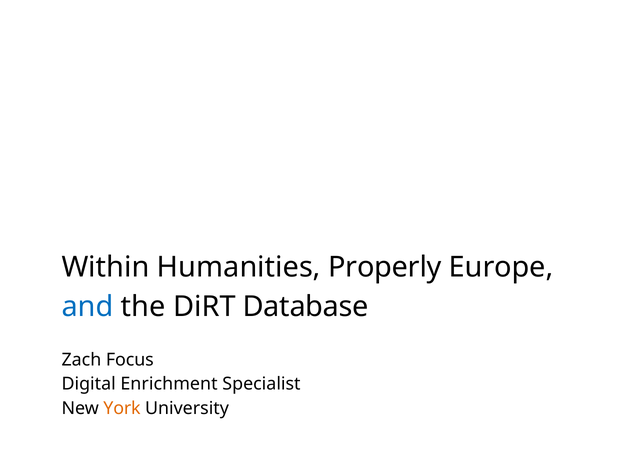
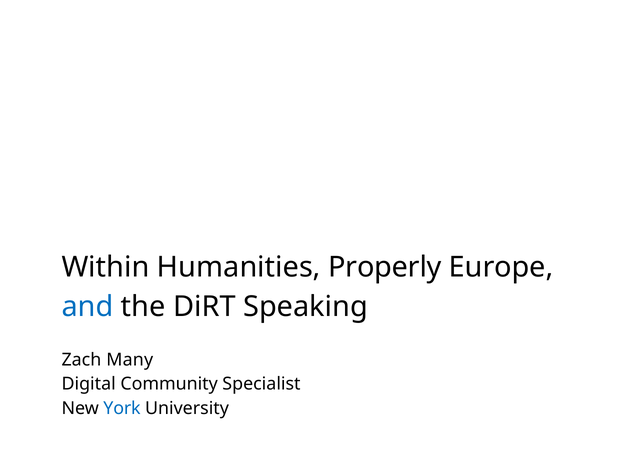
Database: Database -> Speaking (306, 307)
Focus: Focus -> Many (130, 360)
Enrichment: Enrichment -> Community (169, 384)
York colour: orange -> blue (122, 409)
